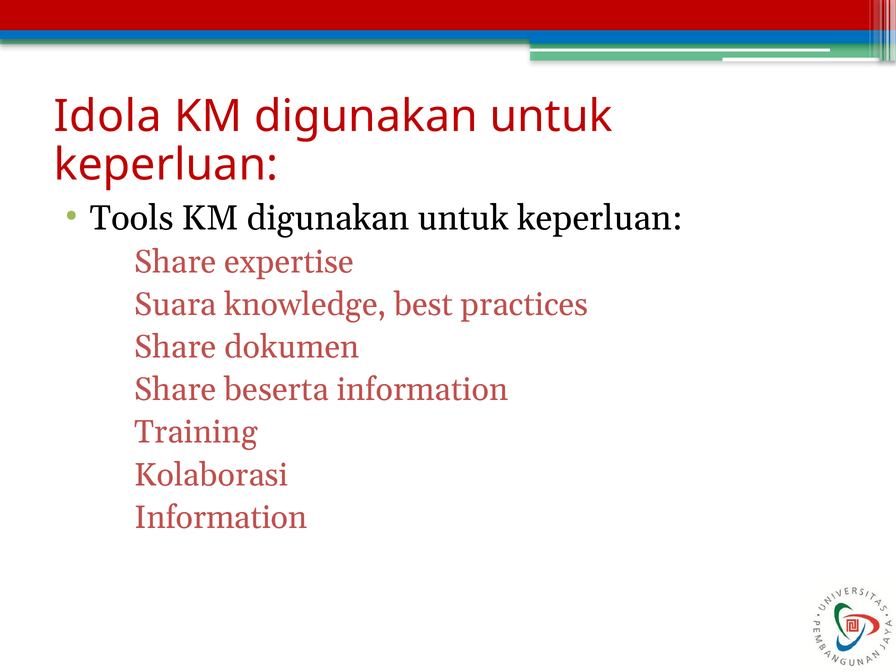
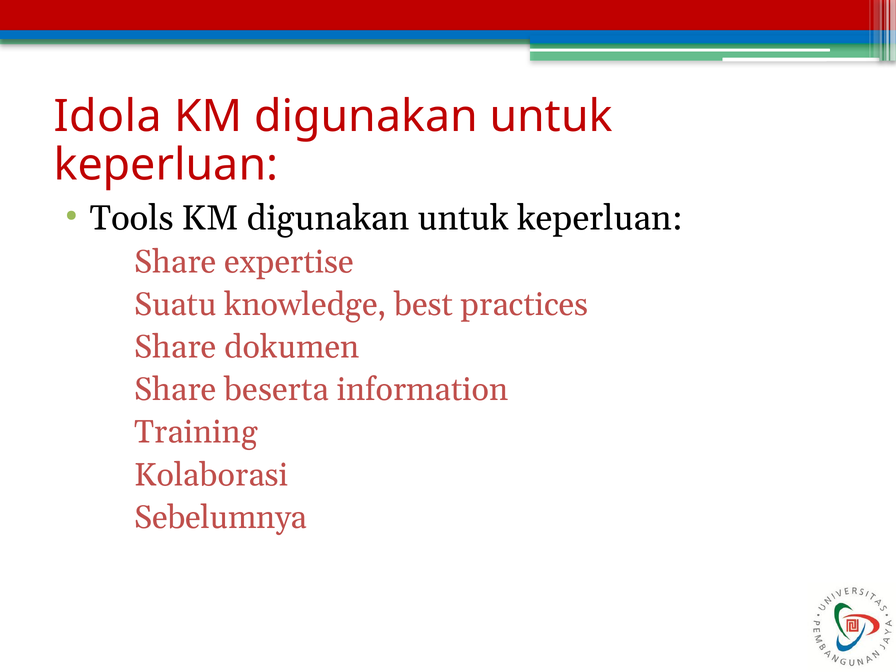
Suara: Suara -> Suatu (175, 305)
Information: Information -> Sebelumnya (221, 517)
